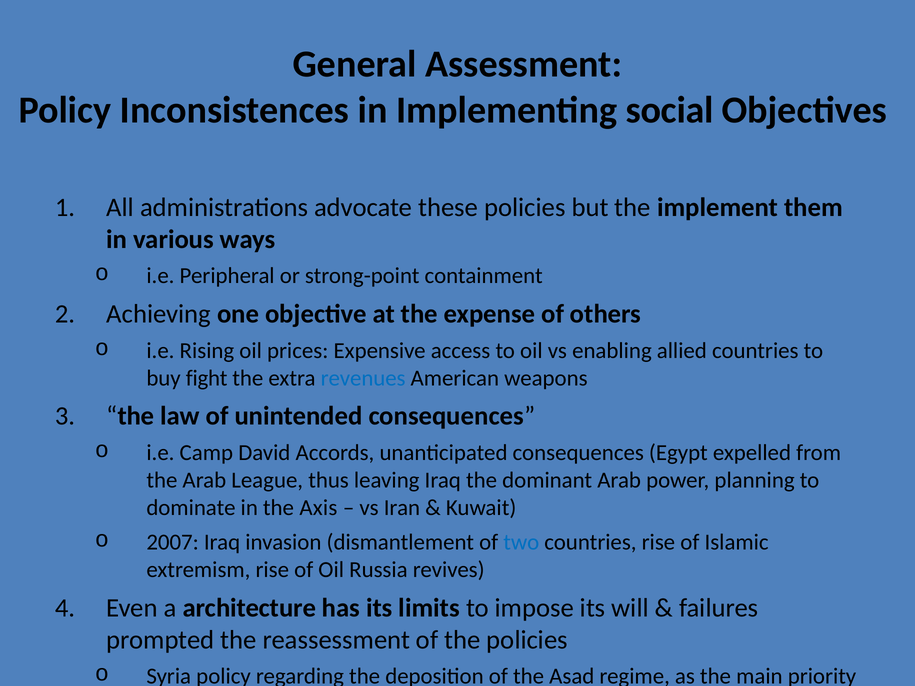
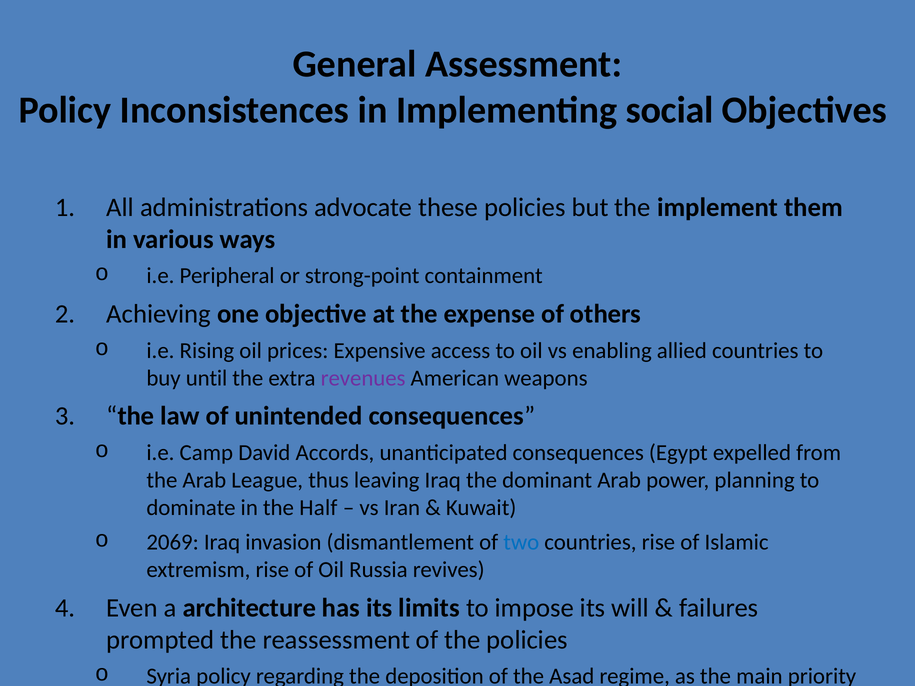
fight: fight -> until (207, 378)
revenues colour: blue -> purple (363, 378)
Axis: Axis -> Half (318, 508)
2007: 2007 -> 2069 (173, 542)
